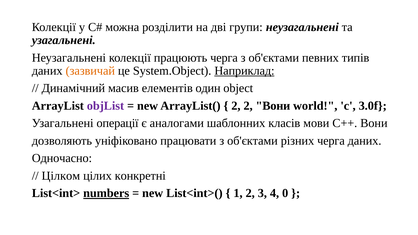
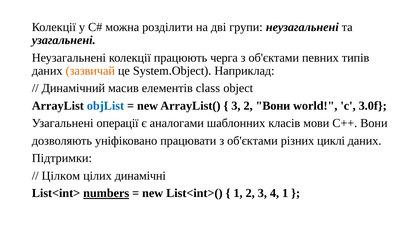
Наприклад underline: present -> none (244, 71)
один: один -> class (208, 88)
objList colour: purple -> blue (105, 106)
2: 2 -> 3 (236, 106)
різних черга: черга -> циклі (331, 141)
Одночасно: Одночасно -> Підтримки (62, 158)
конкретні: конкретні -> динамічні (140, 176)
4 0: 0 -> 1 (285, 193)
